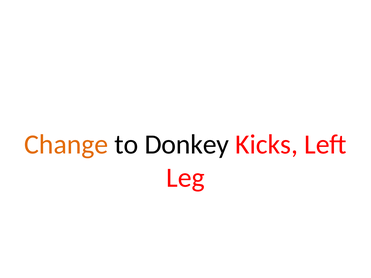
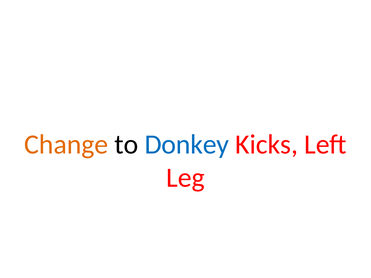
Donkey colour: black -> blue (187, 145)
